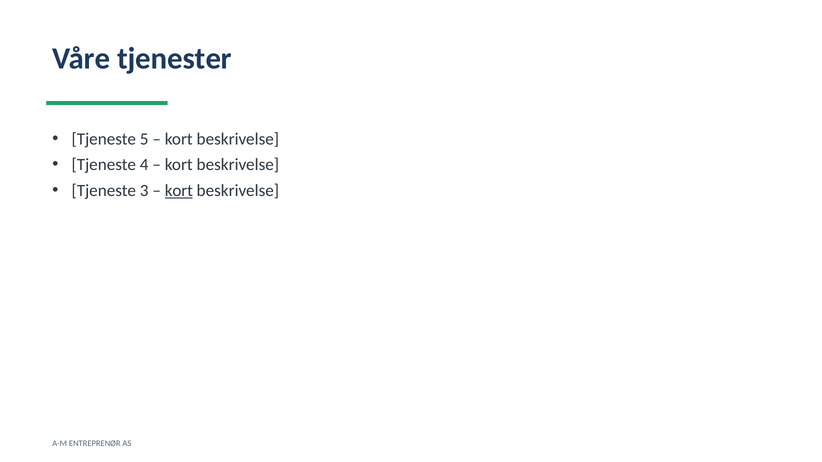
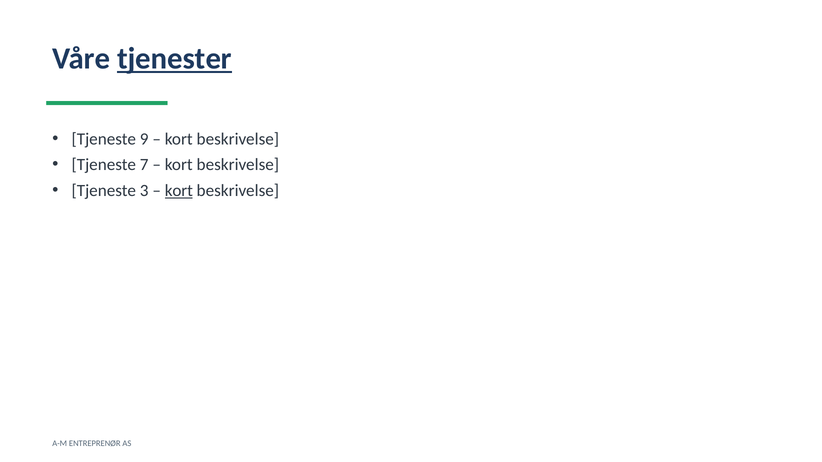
tjenester underline: none -> present (174, 59)
5: 5 -> 9 (144, 139)
4: 4 -> 7 (144, 165)
